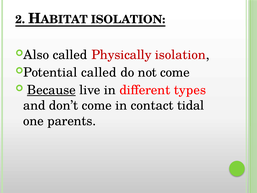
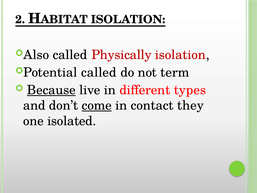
not come: come -> term (175, 72)
come underline: none -> present (97, 105)
tidal: tidal -> they (190, 105)
parents: parents -> isolated (72, 121)
